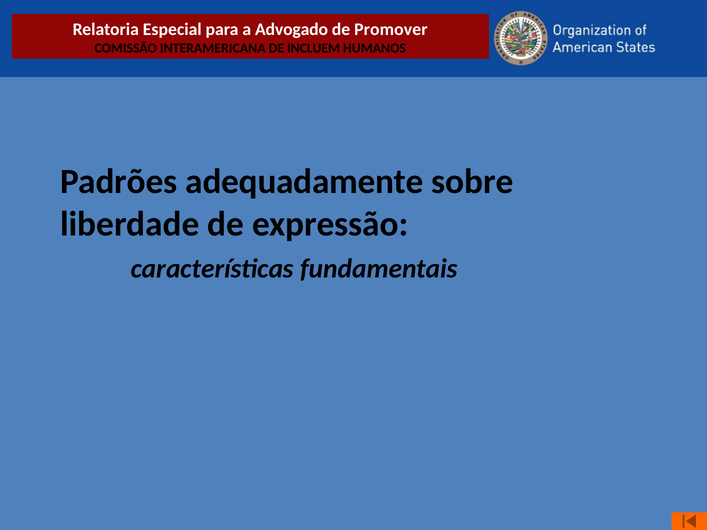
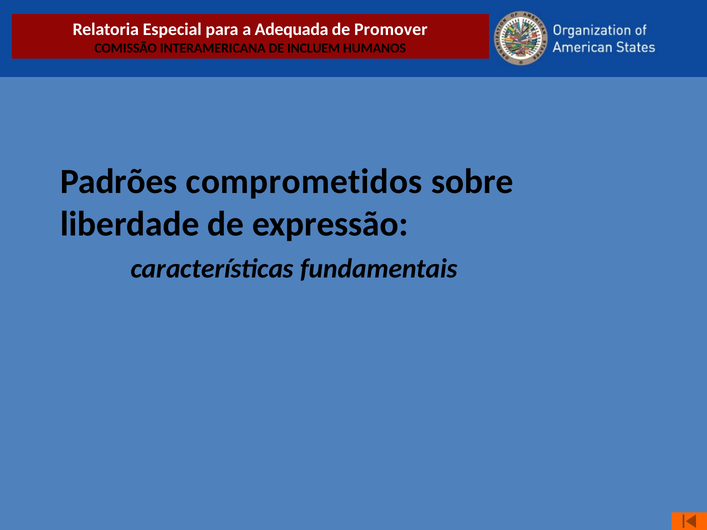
Advogado: Advogado -> Adequada (292, 29)
adequadamente: adequadamente -> comprometidos (304, 182)
